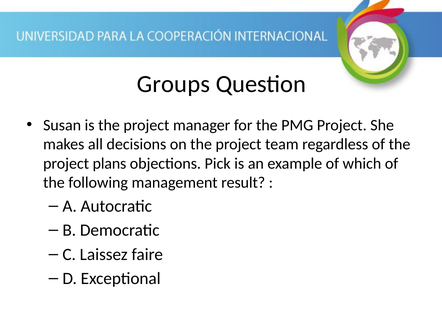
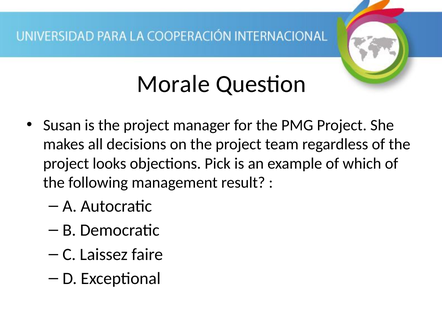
Groups: Groups -> Morale (173, 84)
plans: plans -> looks (109, 163)
